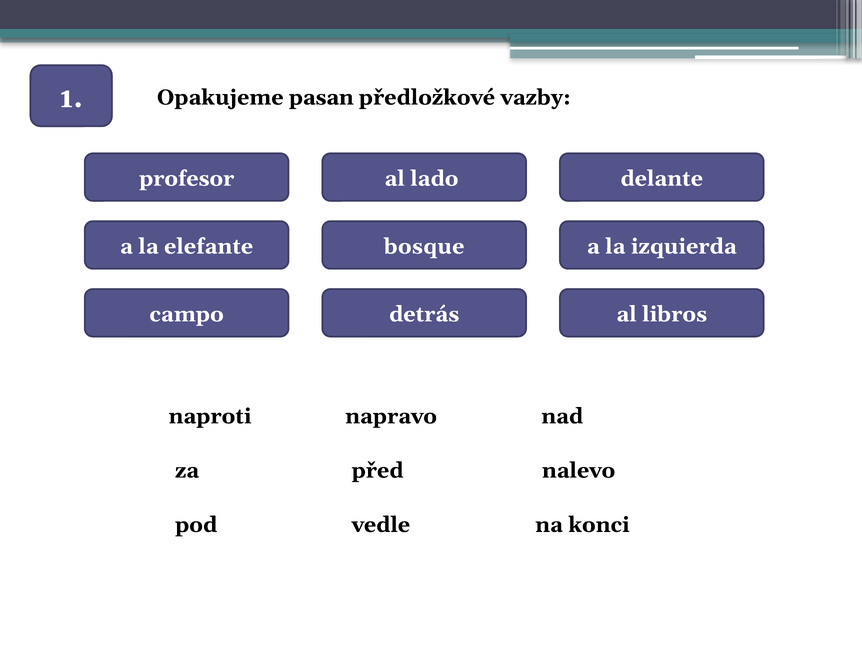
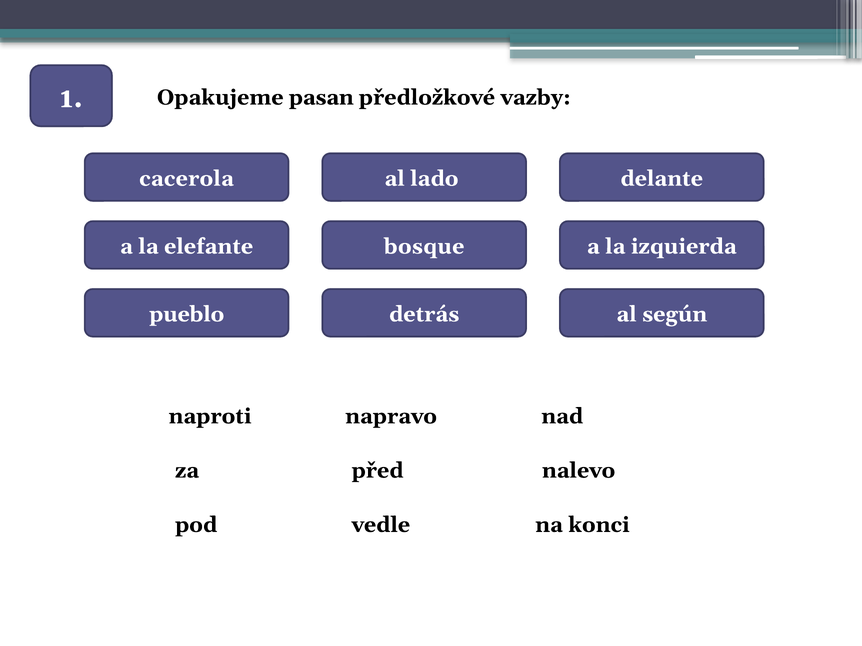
profesor: profesor -> cacerola (187, 179)
campo: campo -> pueblo (187, 315)
libros: libros -> según (675, 315)
